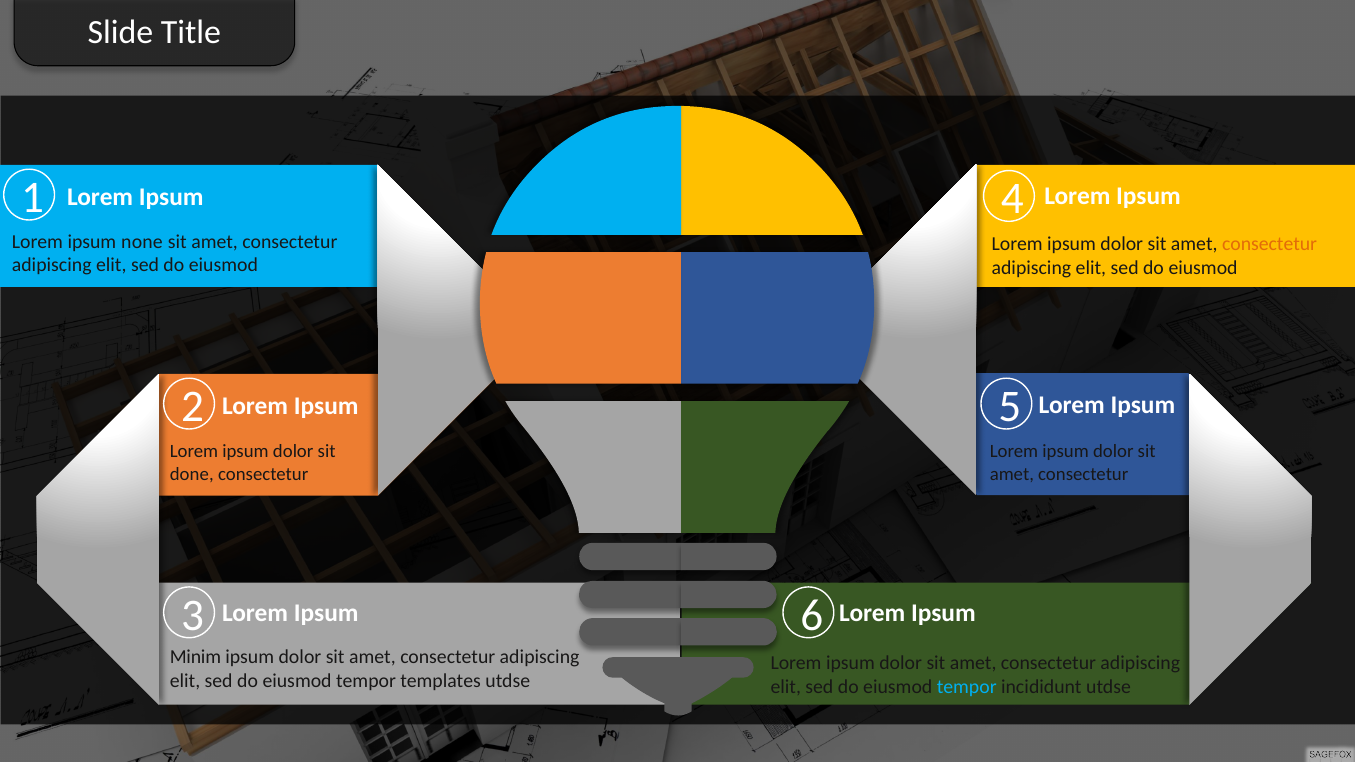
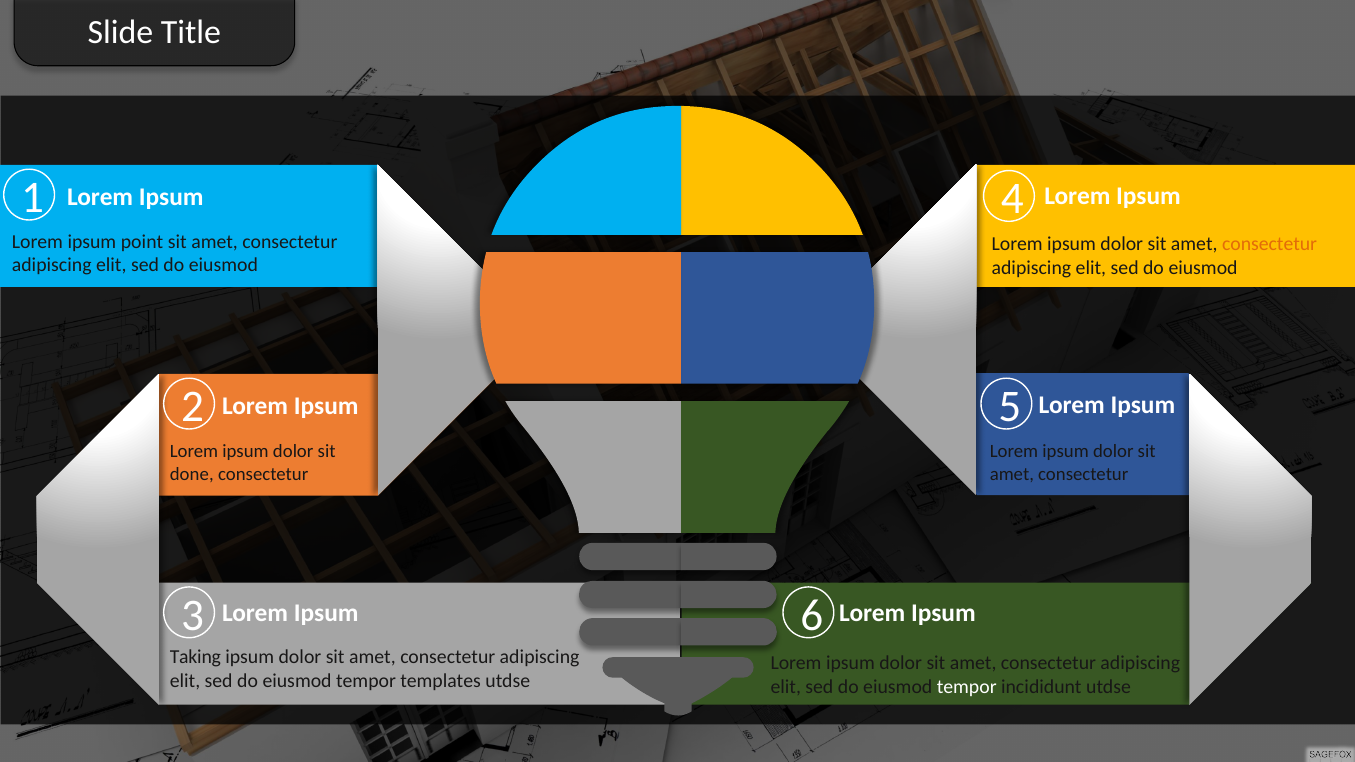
none: none -> point (142, 242)
Minim: Minim -> Taking (195, 657)
tempor colour: light blue -> white (967, 687)
